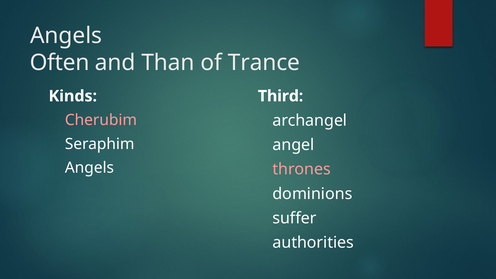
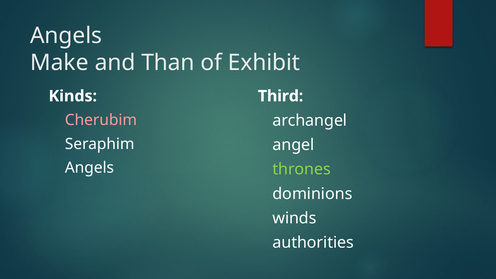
Often: Often -> Make (59, 63)
Trance: Trance -> Exhibit (264, 63)
thrones colour: pink -> light green (302, 169)
suffer: suffer -> winds (294, 218)
